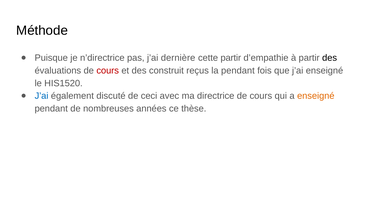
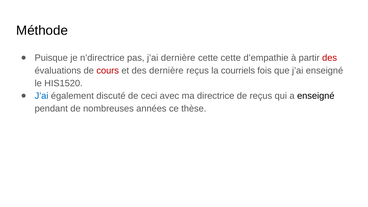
cette partir: partir -> cette (231, 58)
des colour: black -> red (330, 58)
des construit: construit -> dernière (166, 71)
la pendant: pendant -> courriels (238, 71)
directrice de cours: cours -> reçus (261, 96)
enseigné colour: orange -> black (316, 96)
